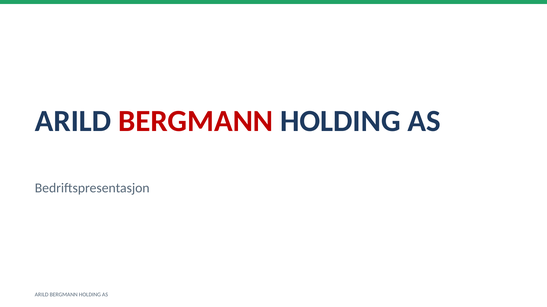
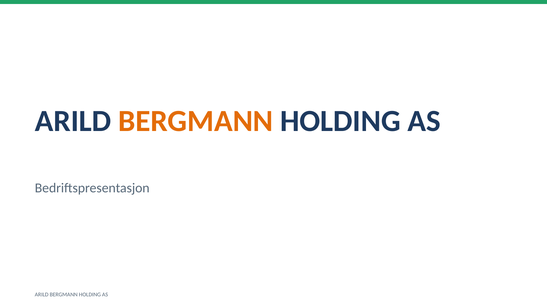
BERGMANN colour: red -> orange (196, 121)
